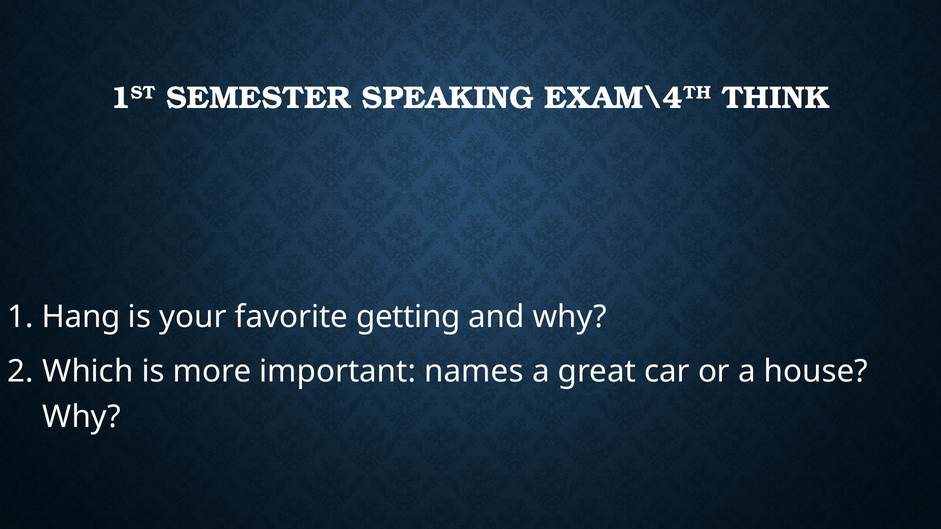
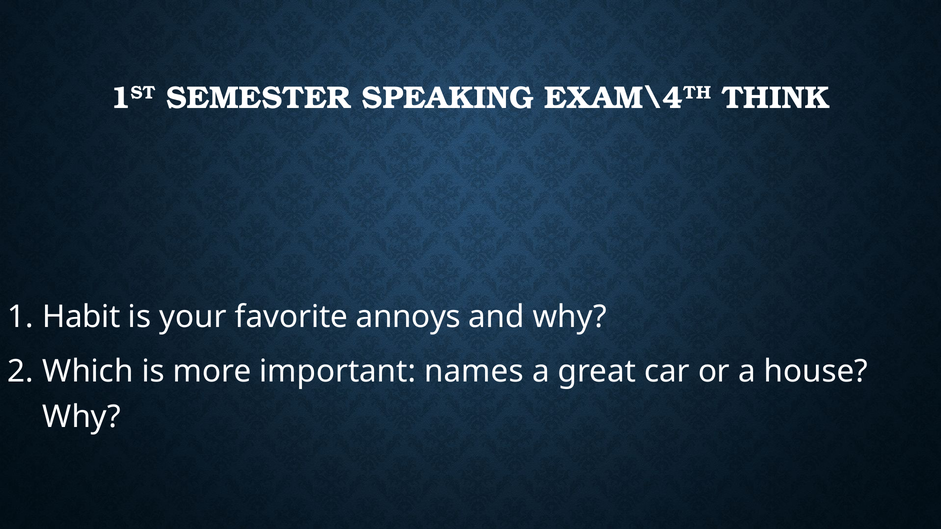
Hang: Hang -> Habit (81, 317)
getting: getting -> annoys (408, 317)
